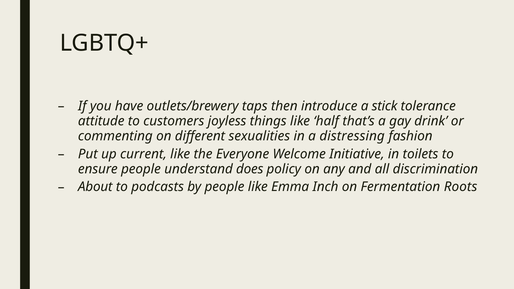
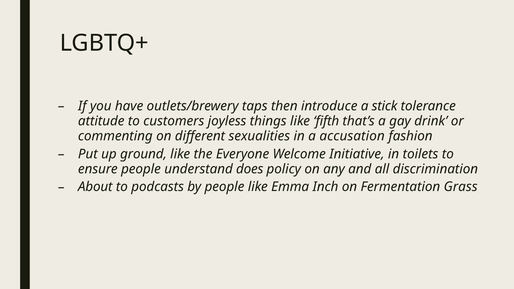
half: half -> fifth (326, 121)
distressing: distressing -> accusation (352, 136)
current: current -> ground (144, 154)
Roots: Roots -> Grass (461, 187)
